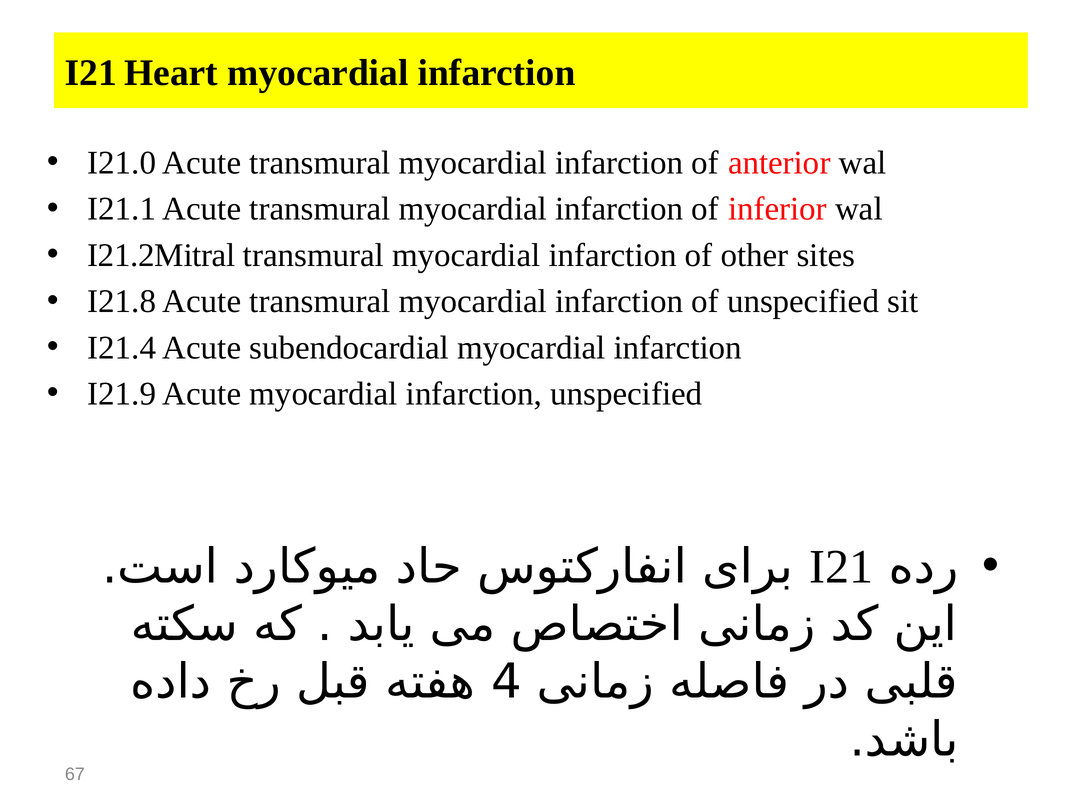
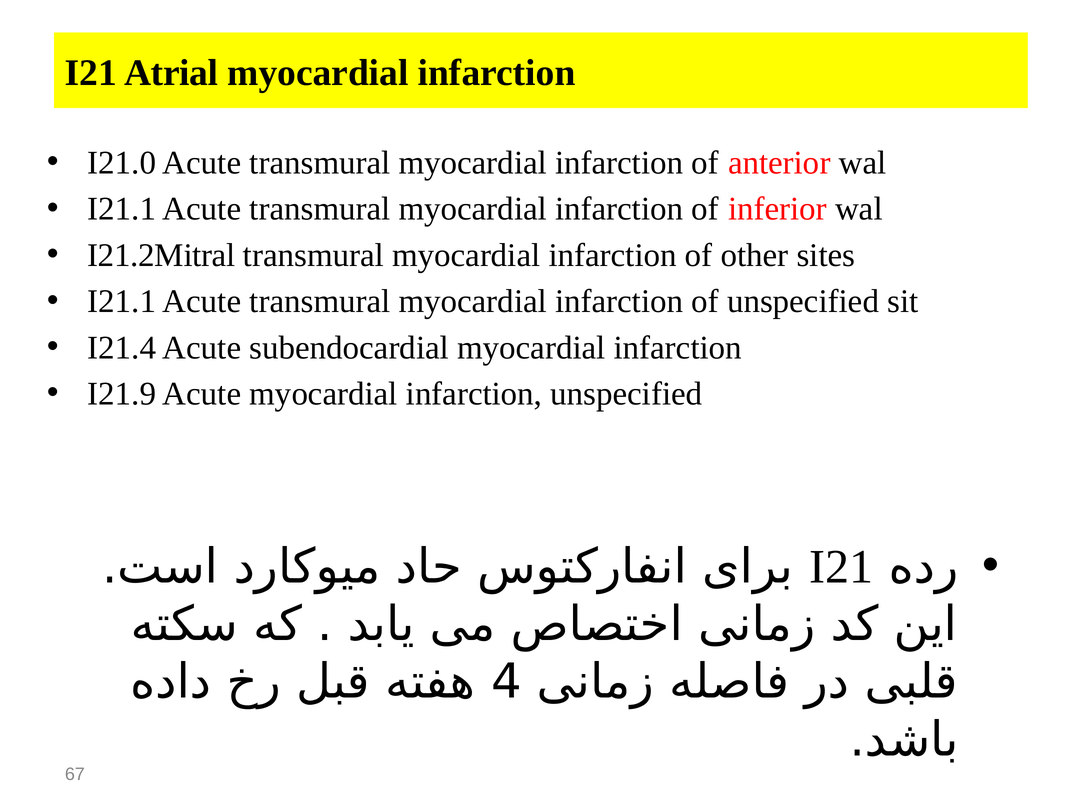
Heart: Heart -> Atrial (171, 73)
I21.8: I21.8 -> I21.1 (122, 302)
